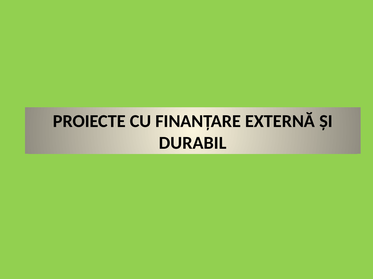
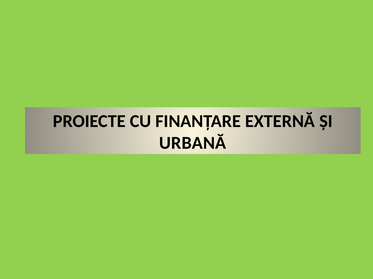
DURABIL: DURABIL -> URBANĂ (193, 143)
